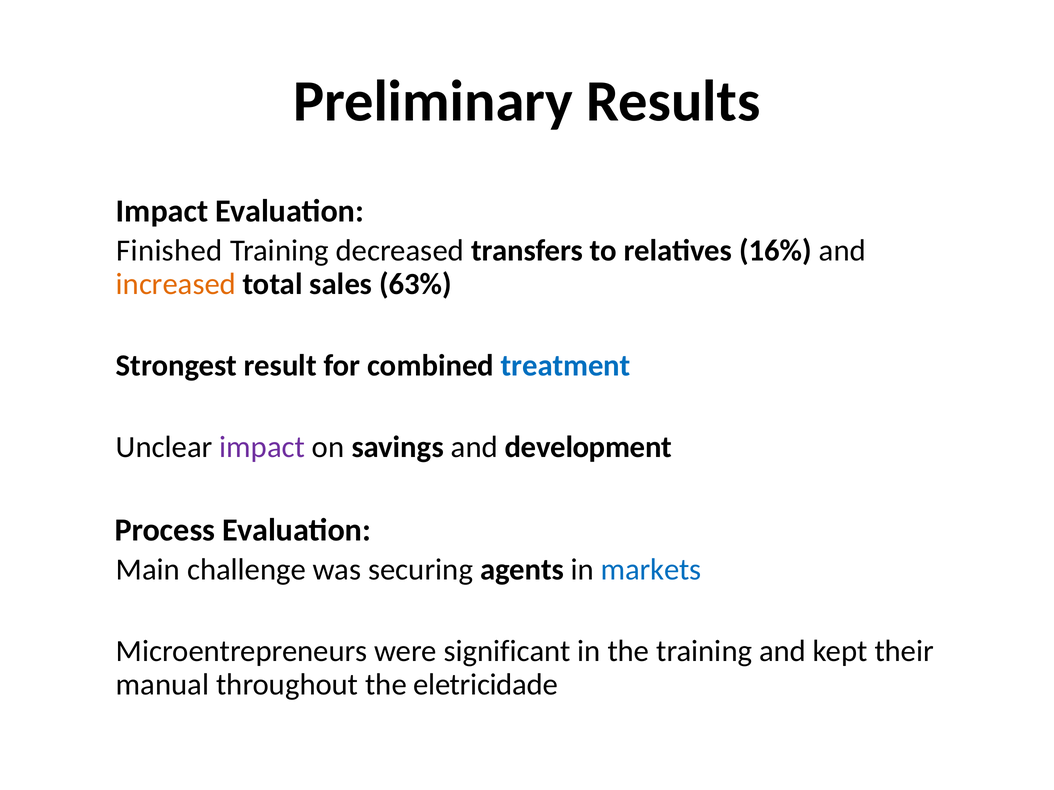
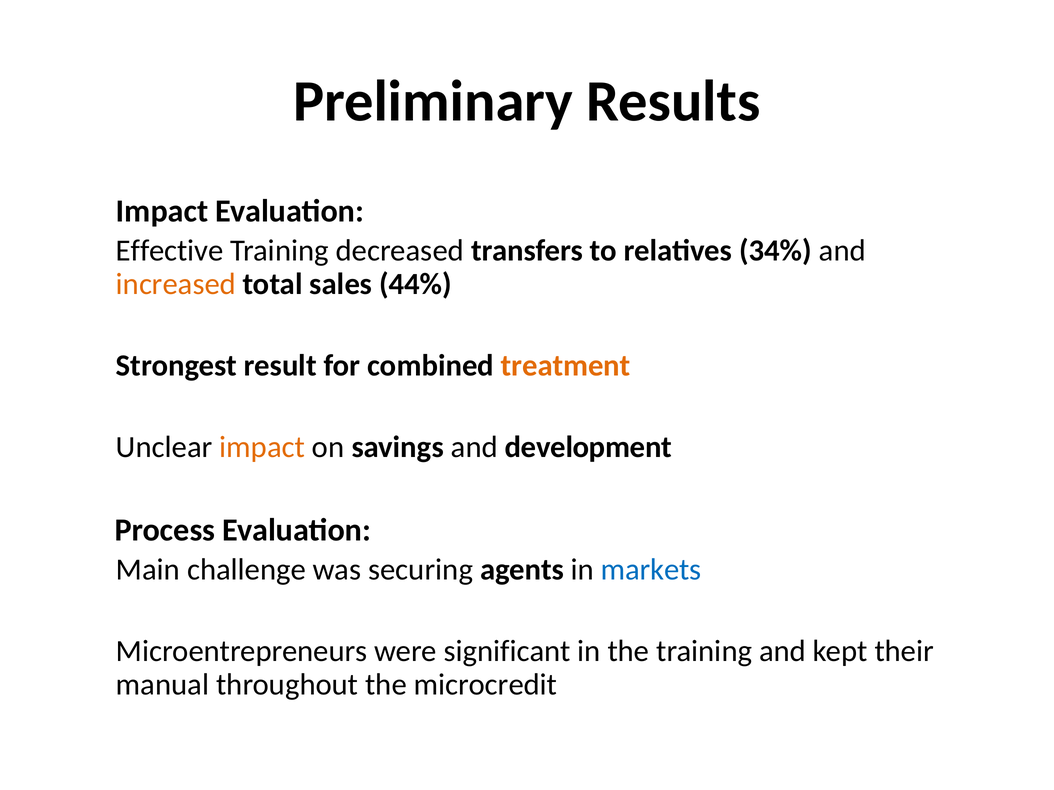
Finished: Finished -> Effective (170, 251)
16%: 16% -> 34% (775, 251)
63%: 63% -> 44% (415, 284)
treatment colour: blue -> orange (566, 366)
impact colour: purple -> orange (262, 447)
eletricidade: eletricidade -> microcredit (485, 685)
